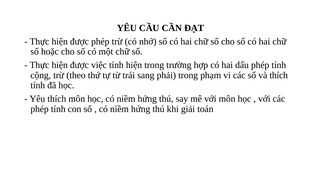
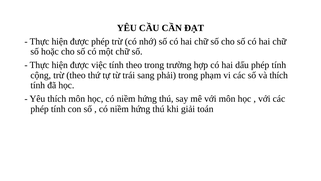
tính hiện: hiện -> theo (134, 65)
